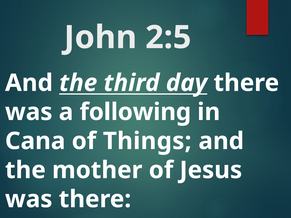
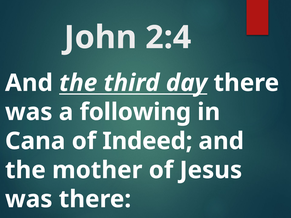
2:5: 2:5 -> 2:4 (168, 38)
Things: Things -> Indeed (147, 141)
